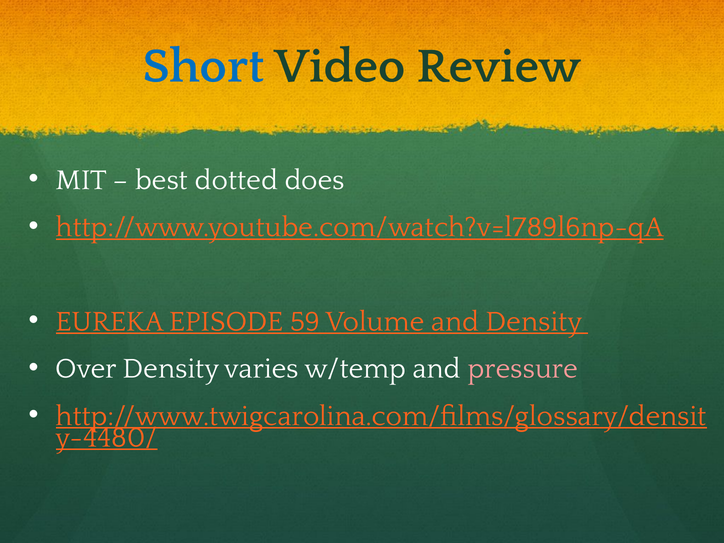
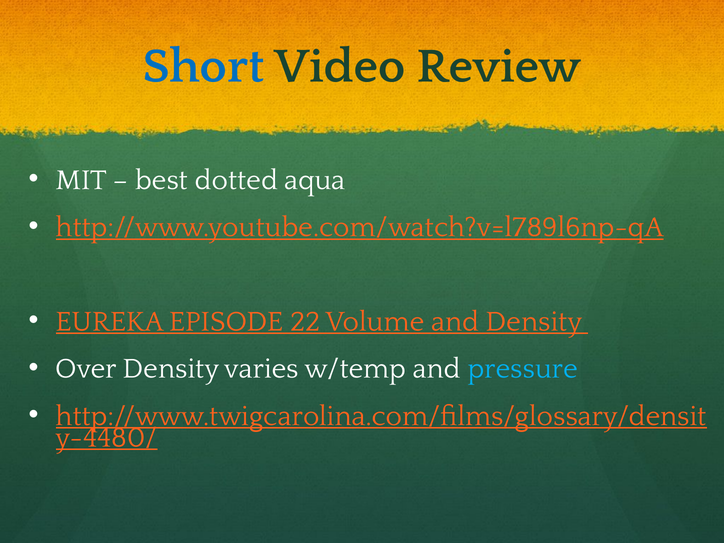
does: does -> aqua (315, 180)
59: 59 -> 22 (305, 321)
pressure colour: pink -> light blue (523, 369)
